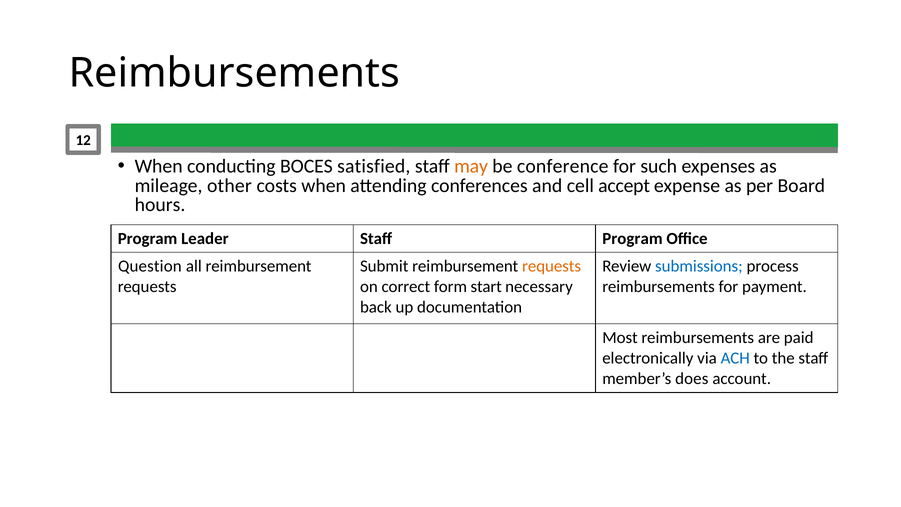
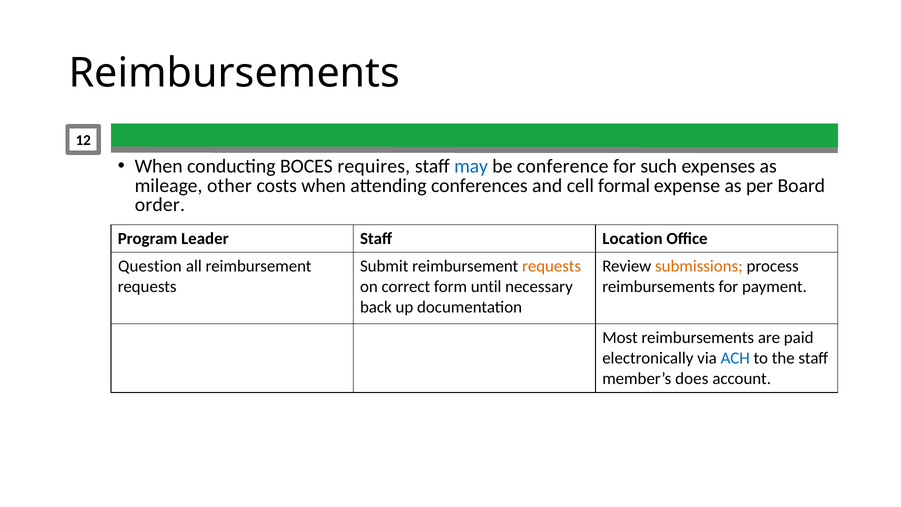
satisfied: satisfied -> requires (374, 166)
may colour: orange -> blue (471, 166)
accept: accept -> formal (624, 186)
hours: hours -> order (160, 205)
Staff Program: Program -> Location (632, 239)
submissions colour: blue -> orange (699, 266)
start: start -> until (486, 287)
